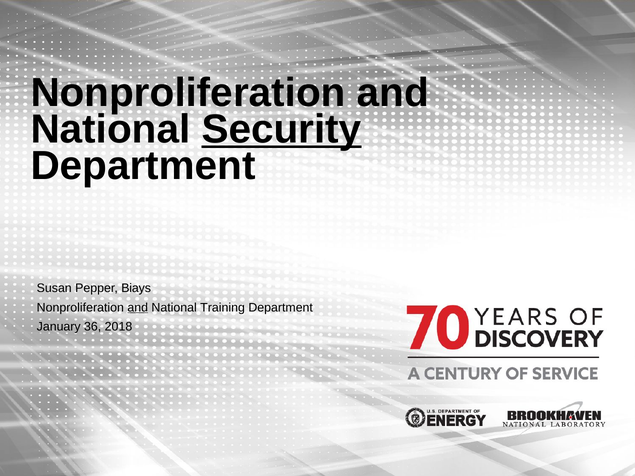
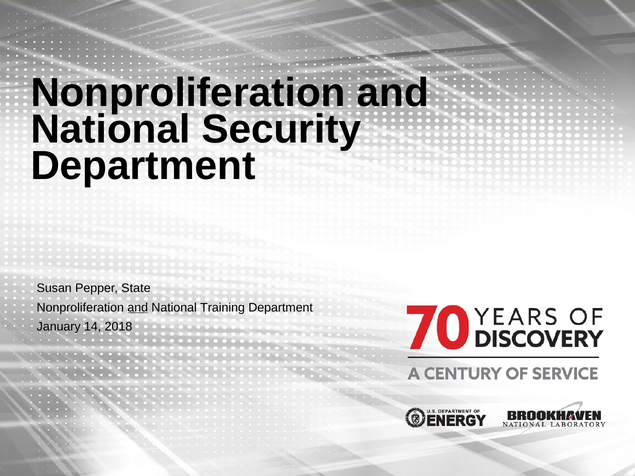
Security underline: present -> none (282, 129)
Biays: Biays -> State (136, 289)
36: 36 -> 14 (93, 327)
